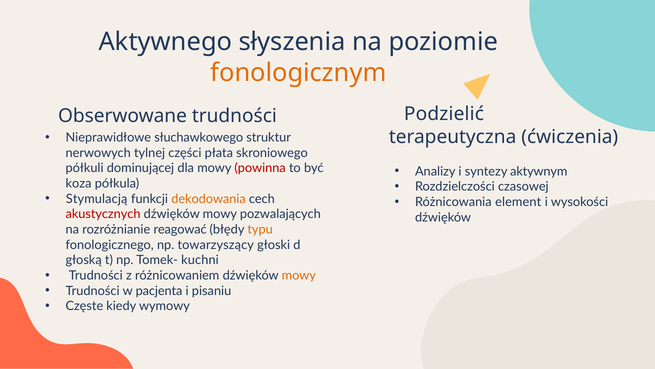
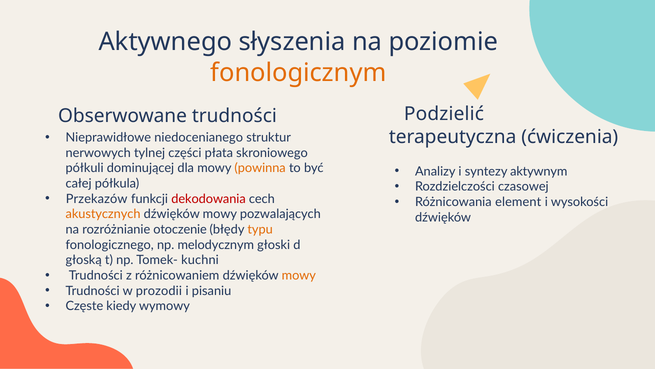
słuchawkowego: słuchawkowego -> niedocenianego (199, 137)
powinna colour: red -> orange (260, 168)
koza: koza -> całej (79, 183)
Stymulacją: Stymulacją -> Przekazów (97, 199)
dekodowania colour: orange -> red (209, 199)
akustycznych colour: red -> orange (103, 214)
reagować: reagować -> otoczenie (180, 229)
towarzyszący: towarzyszący -> melodycznym (216, 244)
pacjenta: pacjenta -> prozodii (159, 290)
